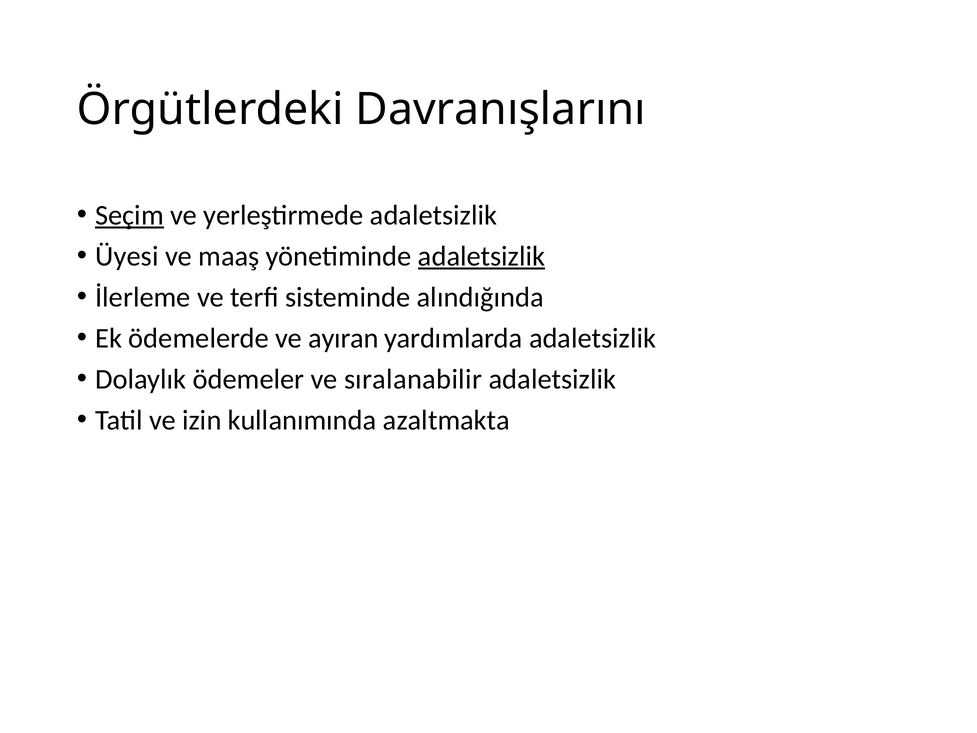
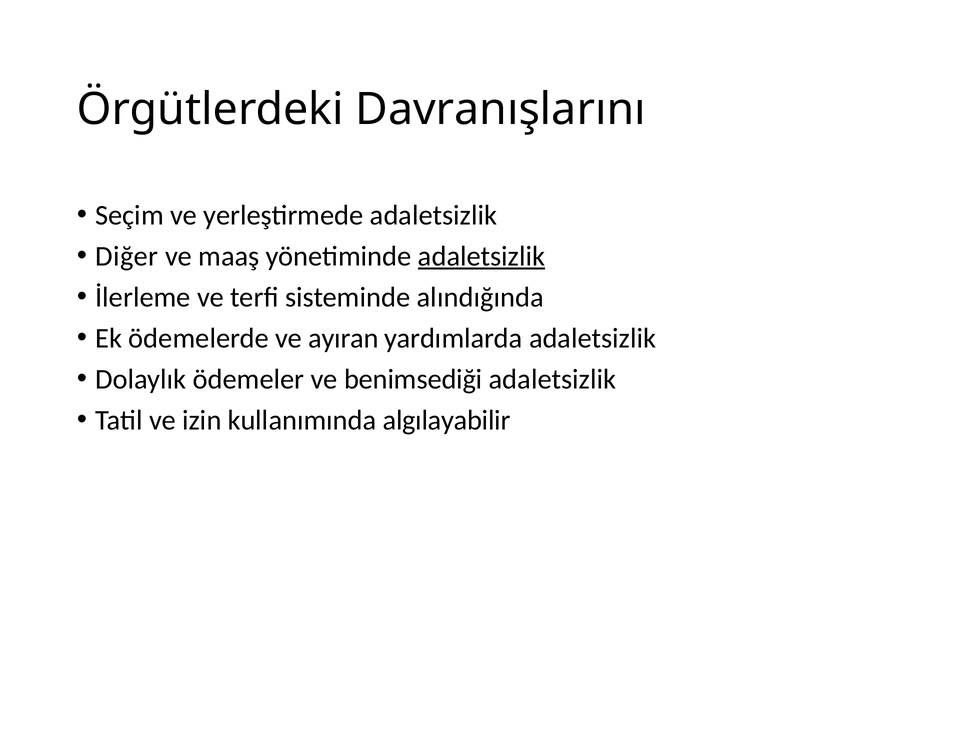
Seçim underline: present -> none (130, 215)
Üyesi: Üyesi -> Diğer (127, 256)
sıralanabilir: sıralanabilir -> benimsediği (413, 379)
azaltmakta: azaltmakta -> algılayabilir (447, 420)
